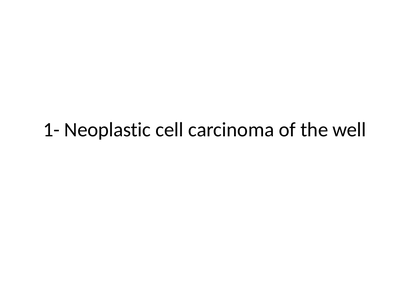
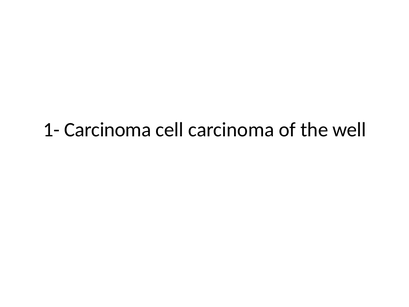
1- Neoplastic: Neoplastic -> Carcinoma (108, 130)
